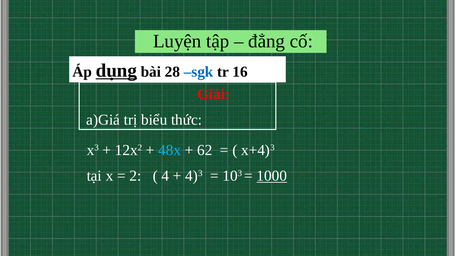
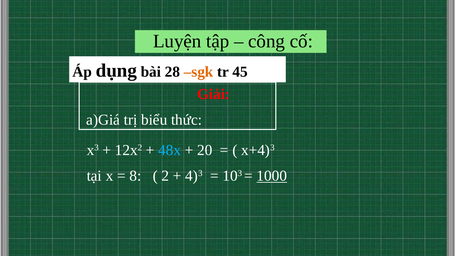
đẳng: đẳng -> công (267, 41)
dụng underline: present -> none (116, 71)
sgk colour: blue -> orange (199, 72)
16: 16 -> 45 (240, 72)
62: 62 -> 20 (205, 150)
2: 2 -> 8 (135, 176)
4: 4 -> 2 (165, 176)
